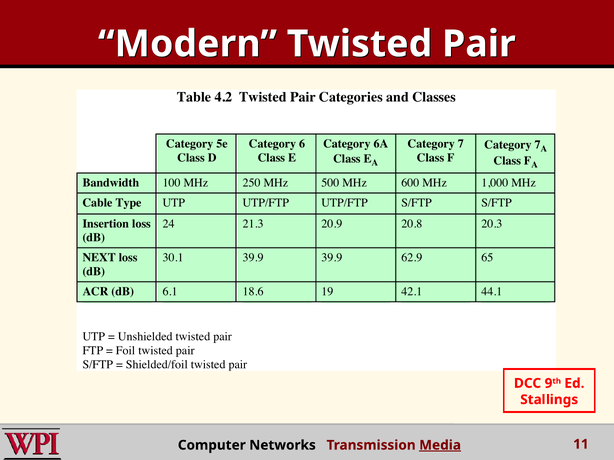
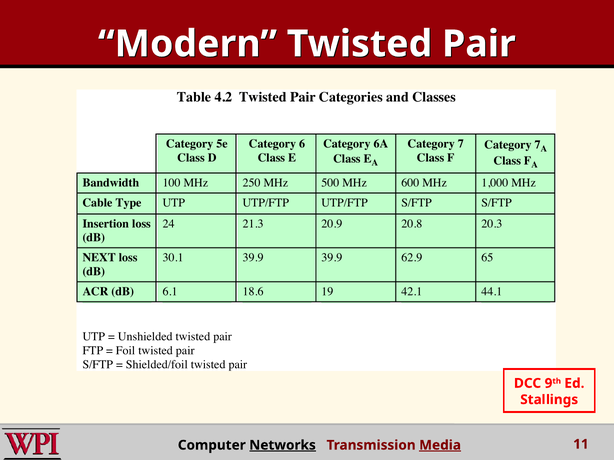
Networks underline: none -> present (283, 446)
